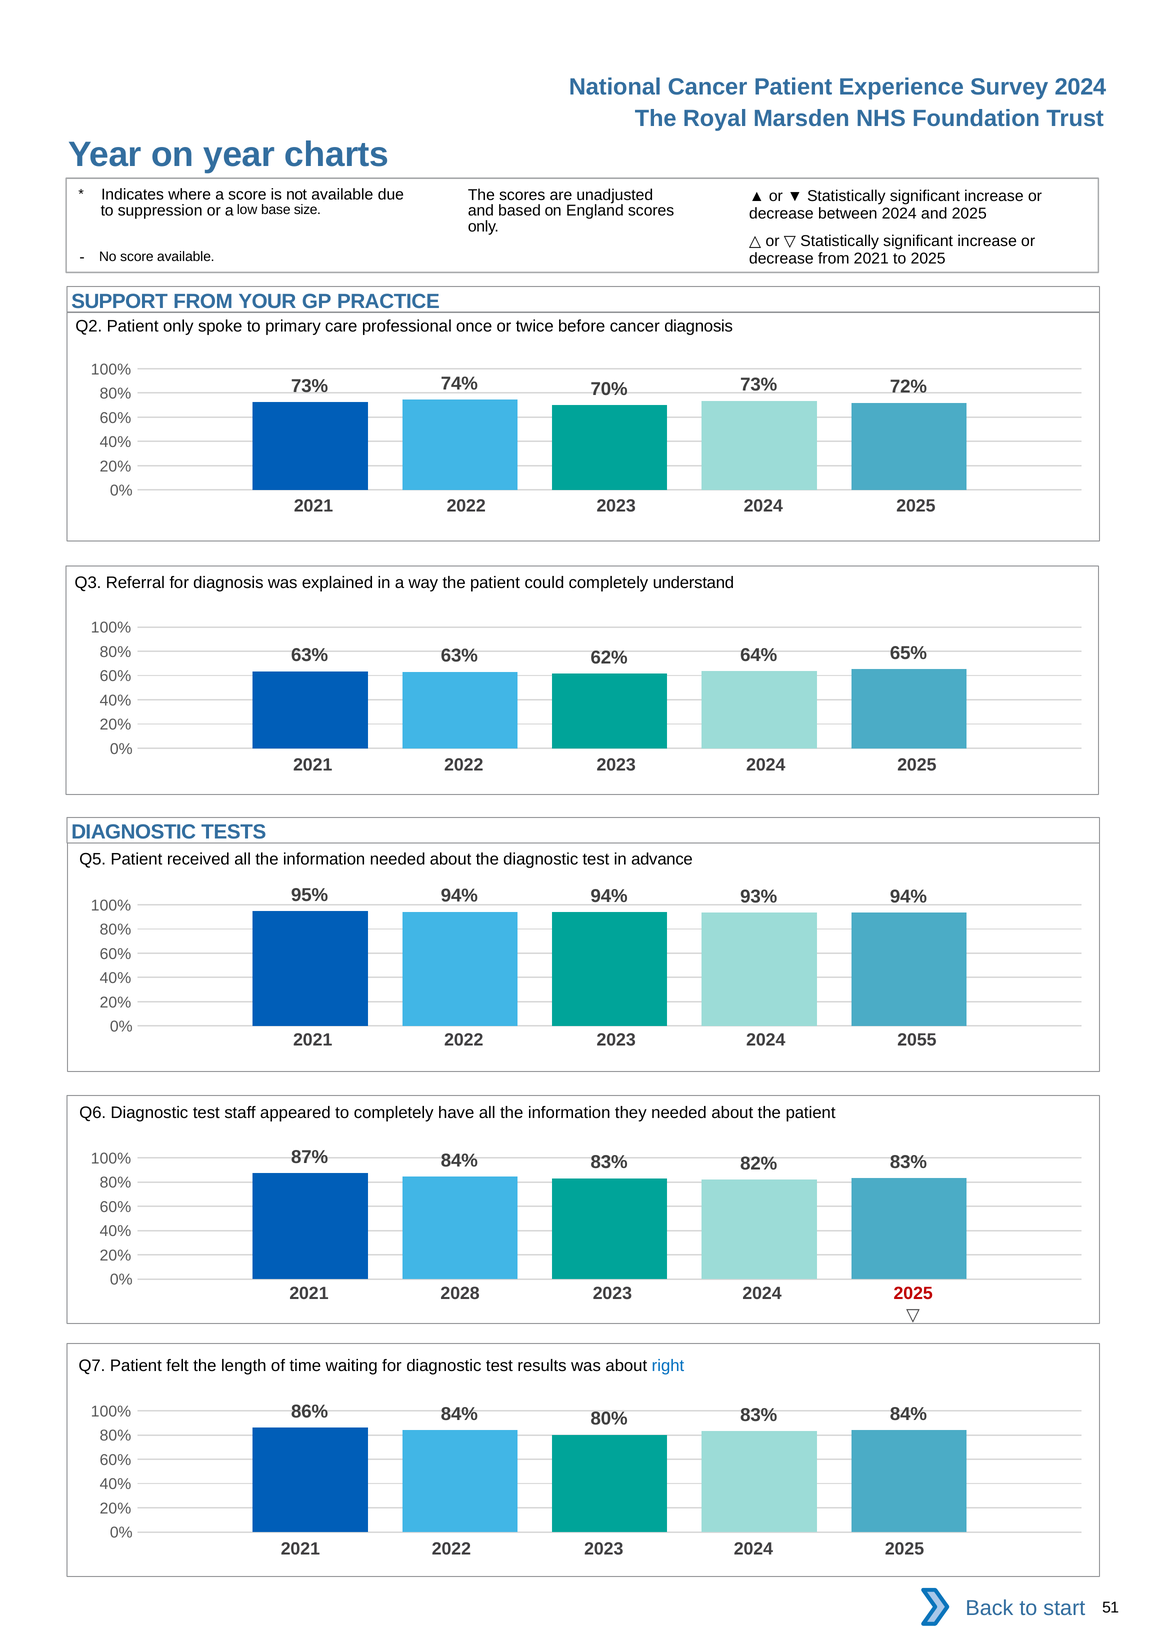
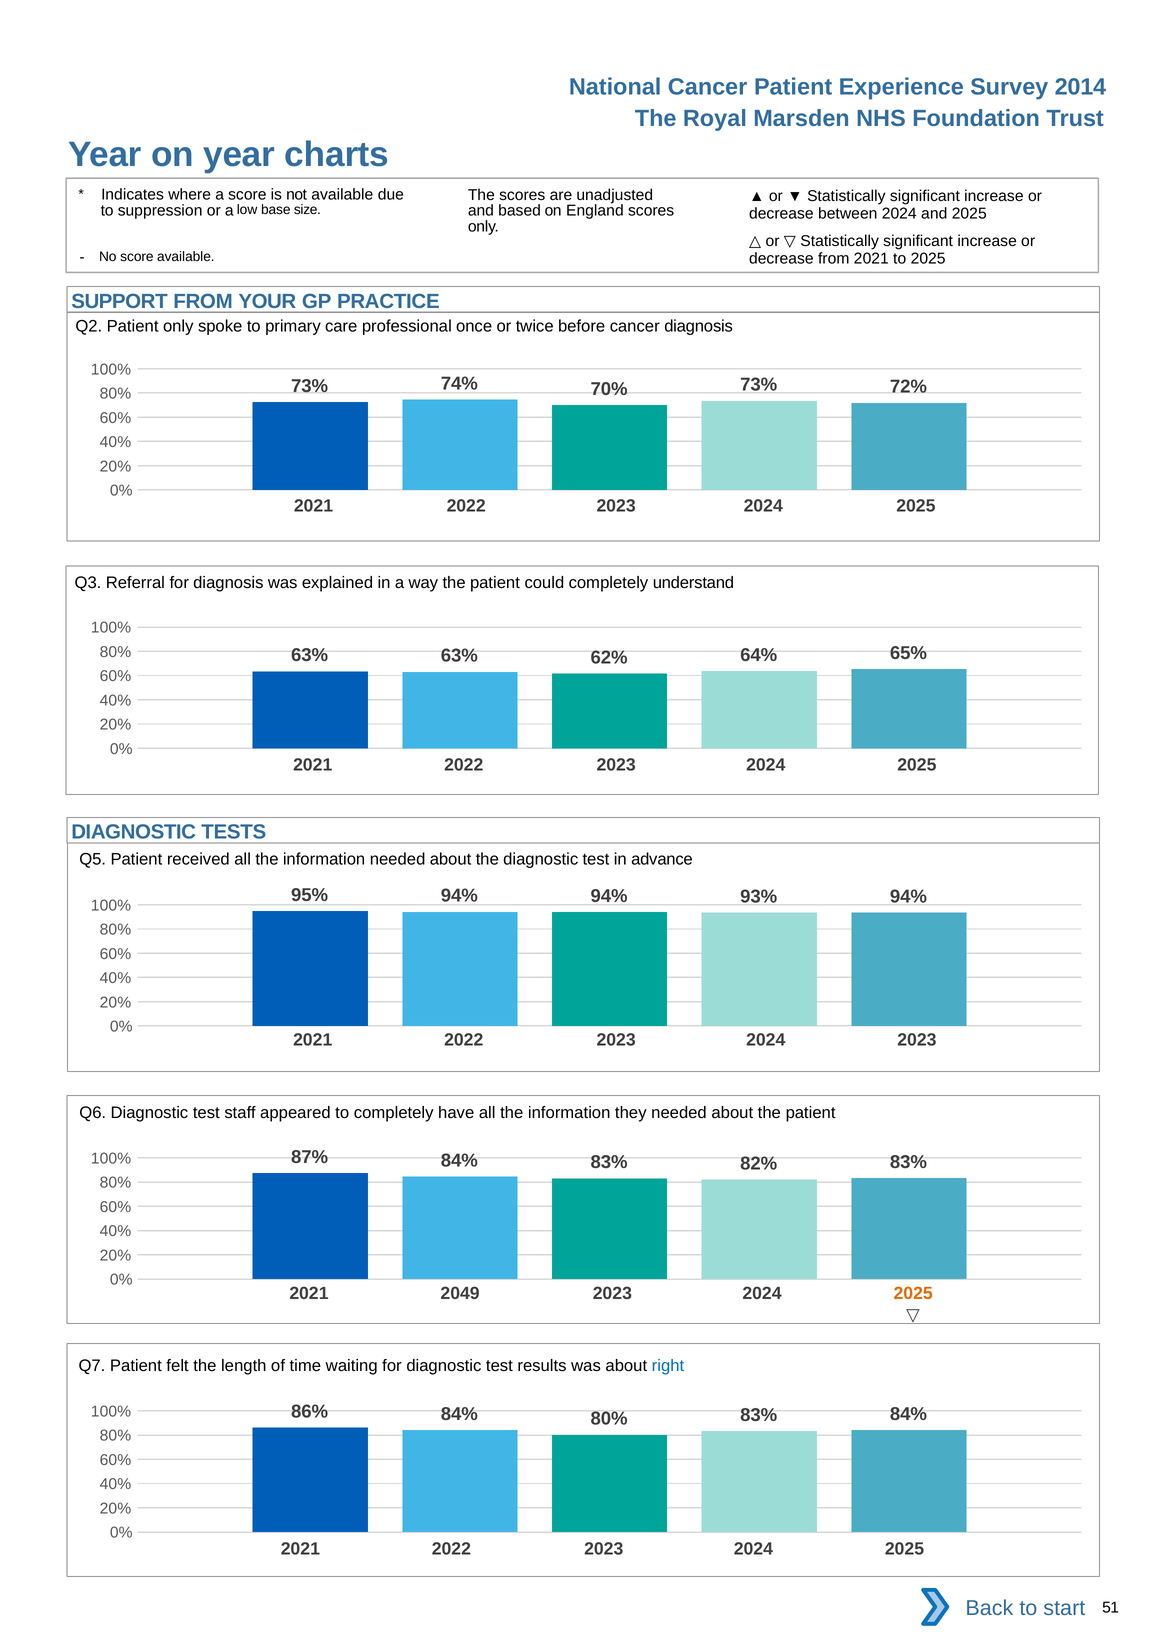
Survey 2024: 2024 -> 2014 (1080, 87)
2024 2055: 2055 -> 2023 (917, 1040)
2028: 2028 -> 2049 (460, 1293)
2025 colour: red -> orange (913, 1293)
